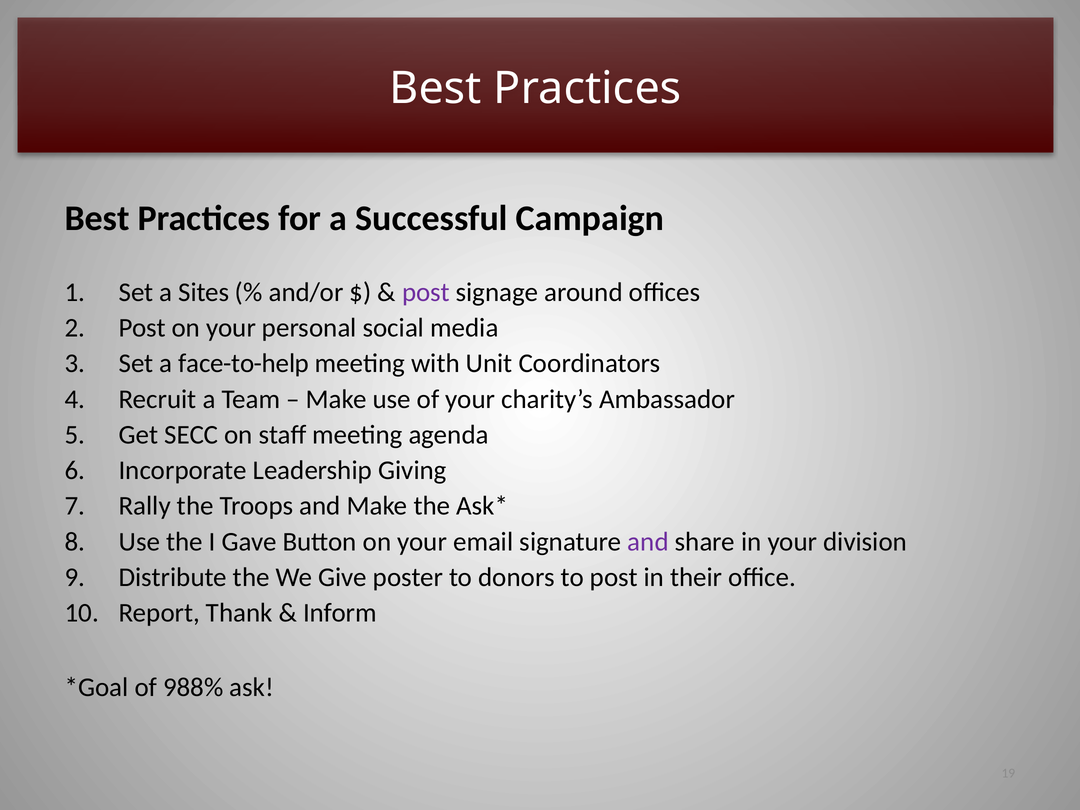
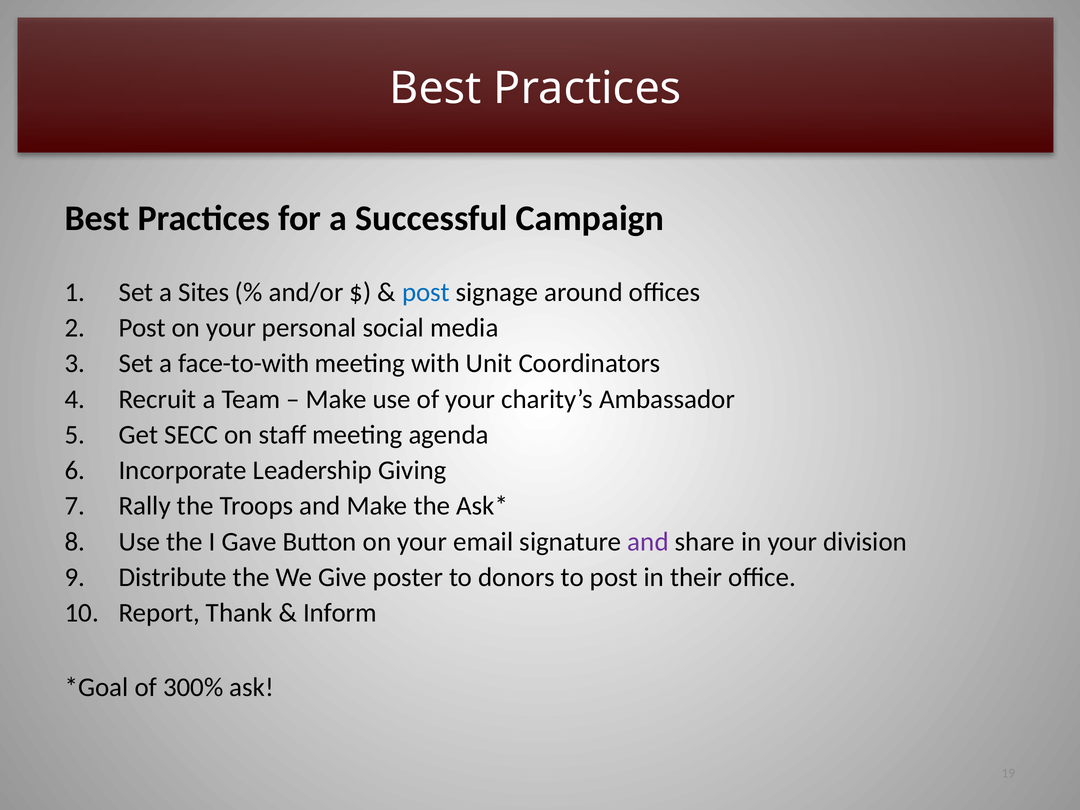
post colour: purple -> blue (426, 292)
face-to-help: face-to-help -> face-to-with (244, 364)
988%: 988% -> 300% (193, 687)
